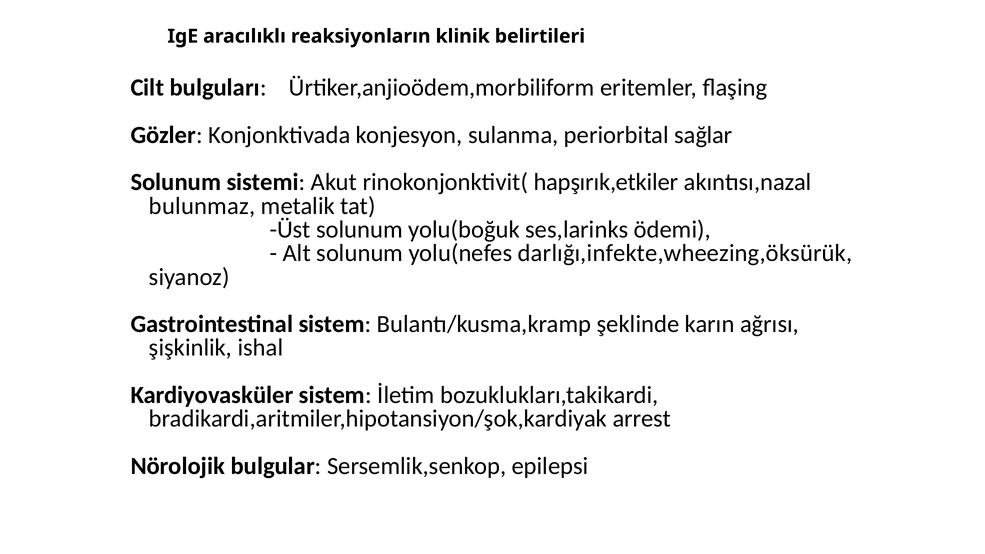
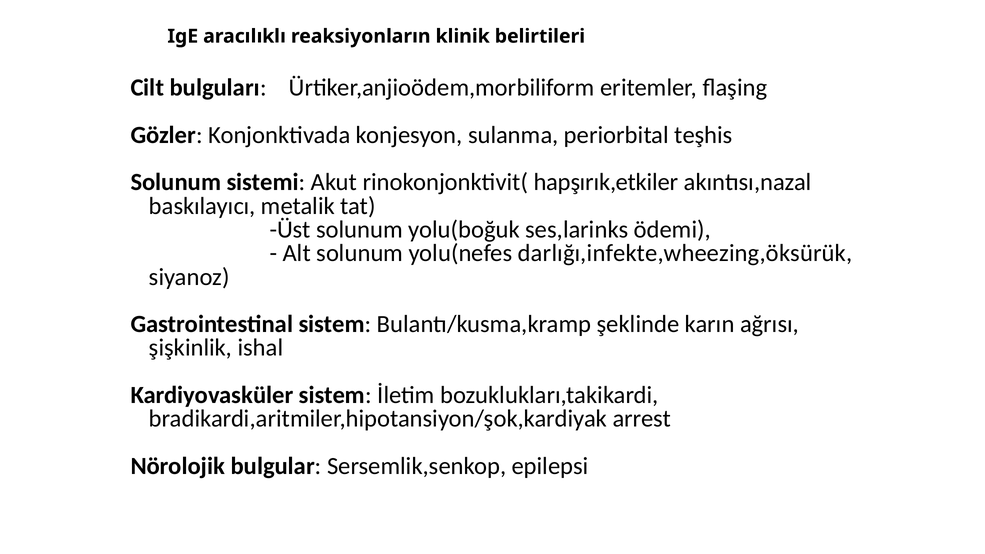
sağlar: sağlar -> teşhis (703, 135)
bulunmaz: bulunmaz -> baskılayıcı (202, 206)
